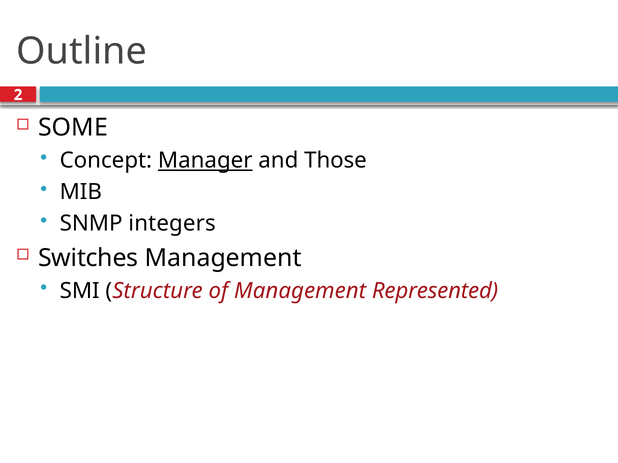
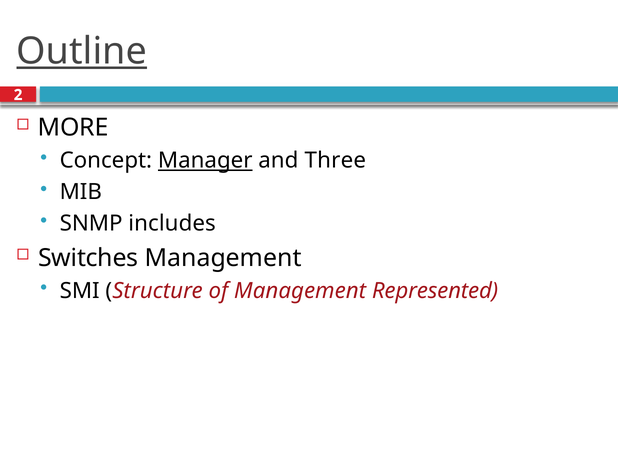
Outline underline: none -> present (82, 52)
SOME: SOME -> MORE (73, 128)
Those: Those -> Three (335, 161)
integers: integers -> includes (172, 224)
